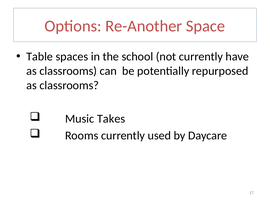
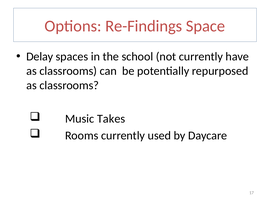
Re-Another: Re-Another -> Re-Findings (144, 26)
Table: Table -> Delay (40, 57)
